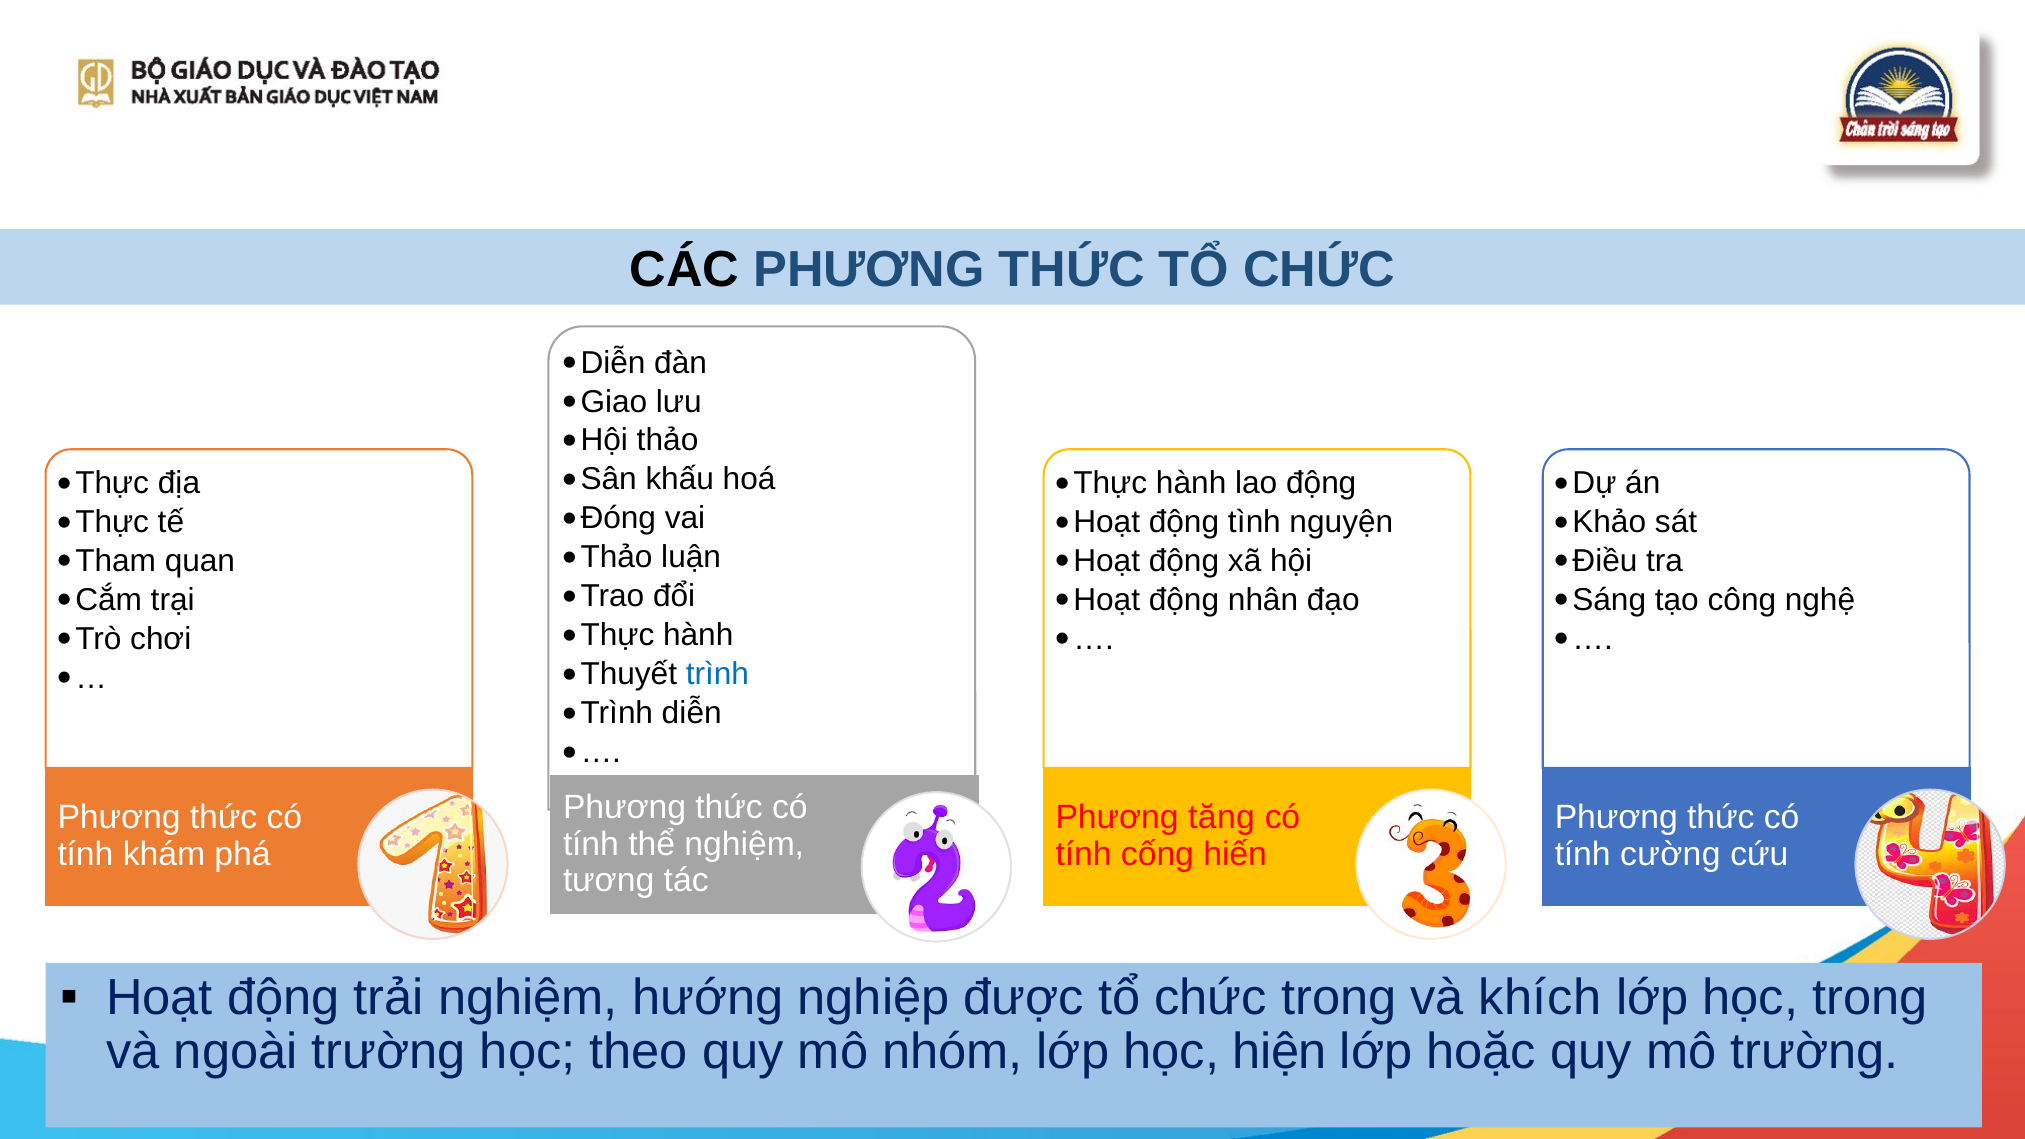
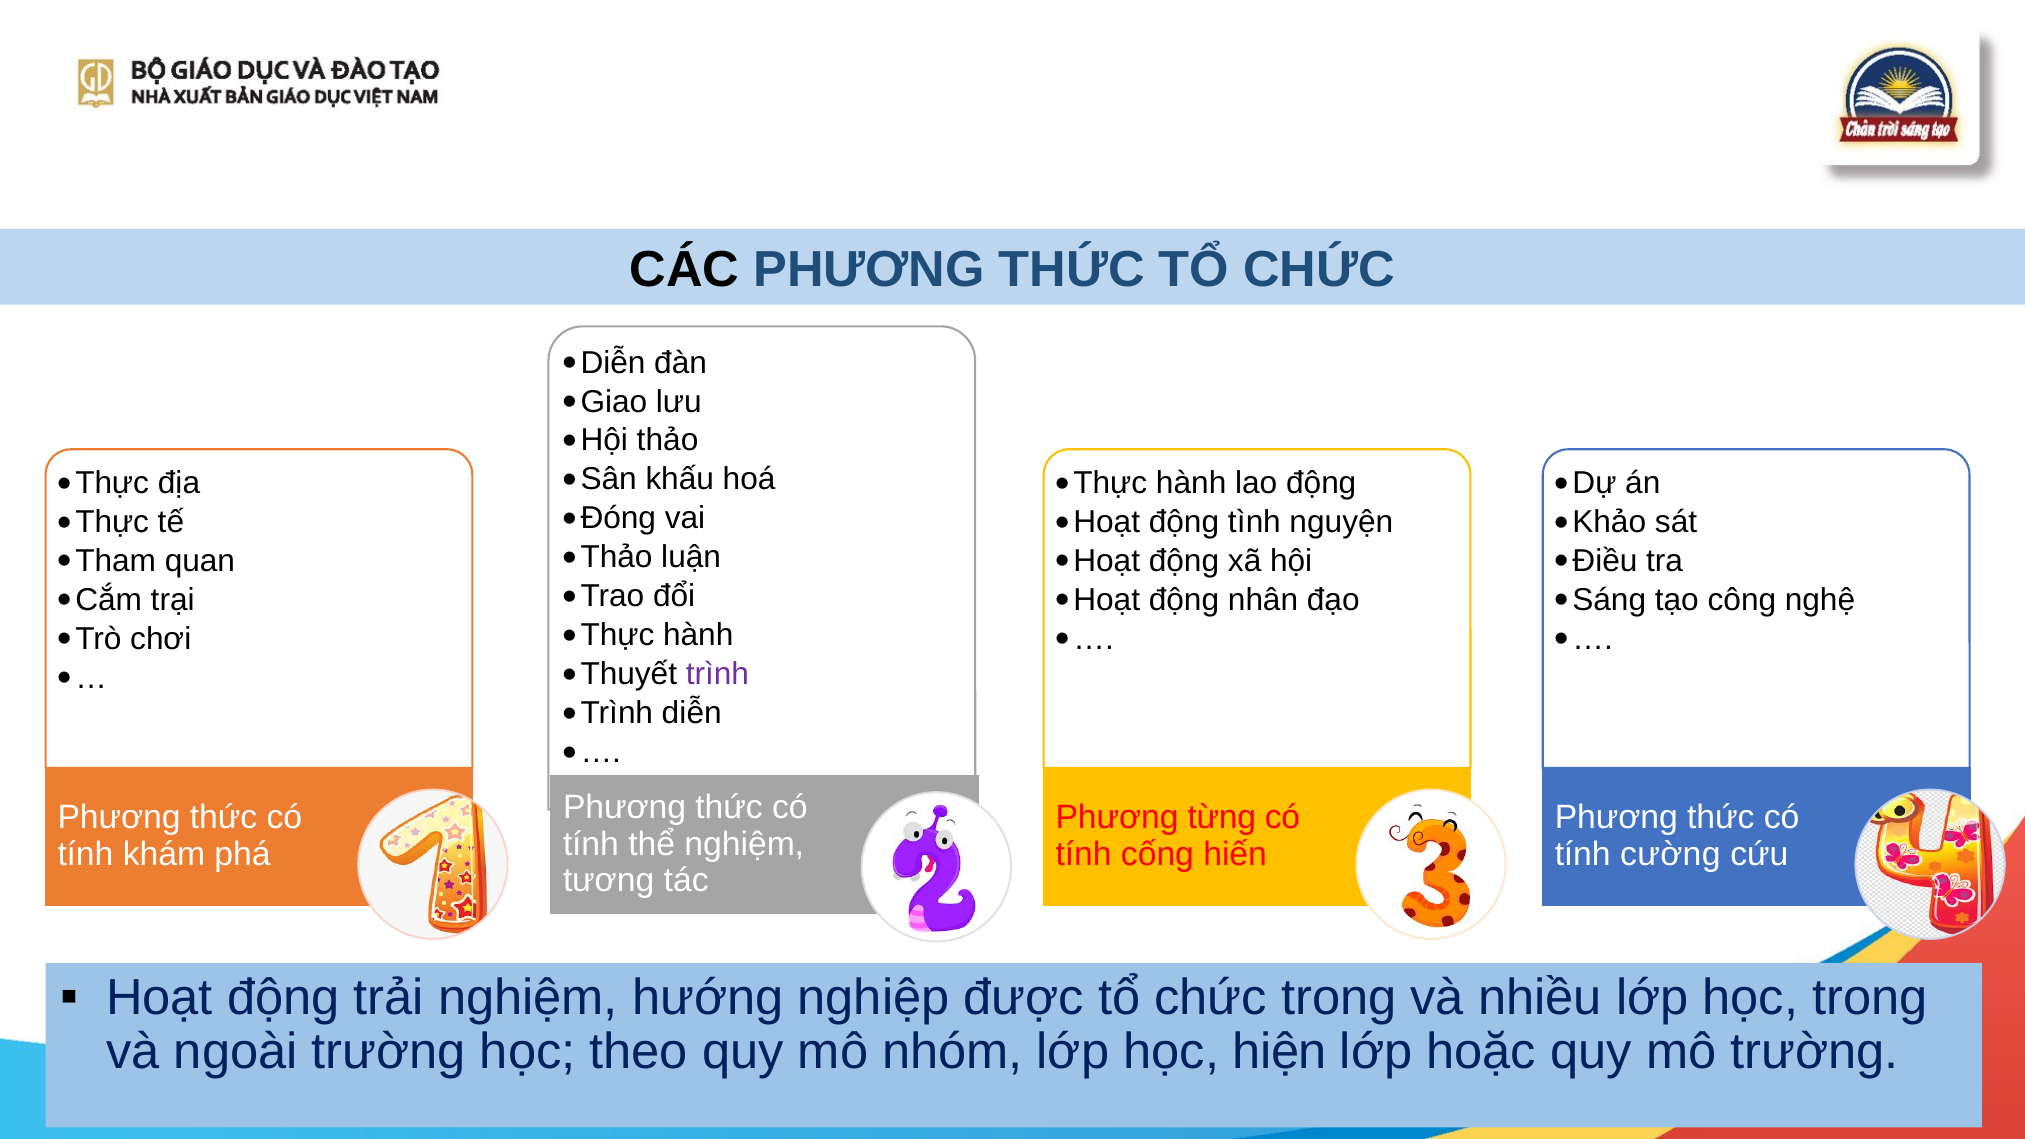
trình colour: blue -> purple (717, 674)
tăng: tăng -> từng (1222, 818)
khích: khích -> nhiều (1540, 998)
